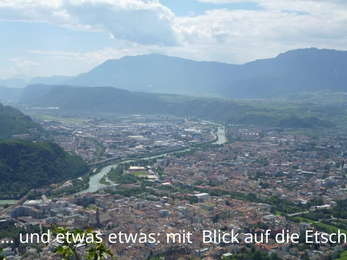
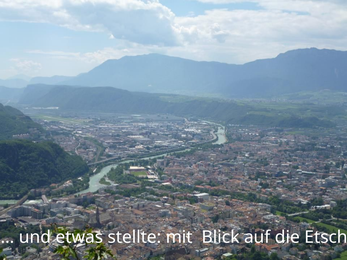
etwas etwas: etwas -> stellte (135, 237)
